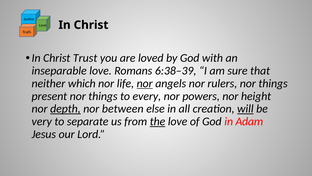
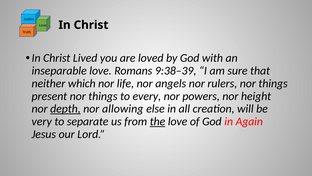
Trust: Trust -> Lived (85, 58)
6:38–39: 6:38–39 -> 9:38–39 (176, 71)
nor underline: present -> none (145, 83)
between: between -> allowing (123, 109)
will underline: present -> none (245, 109)
Adam: Adam -> Again (249, 121)
